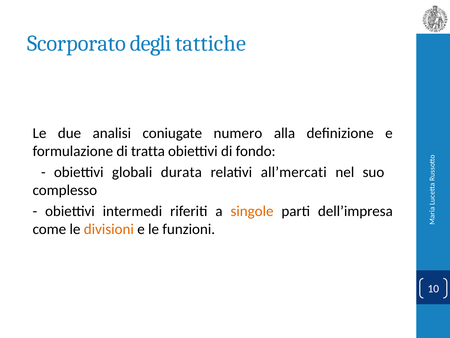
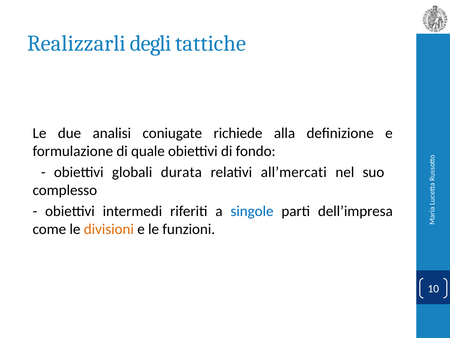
Scorporato: Scorporato -> Realizzarli (76, 43)
numero: numero -> richiede (238, 133)
tratta: tratta -> quale (148, 151)
singole colour: orange -> blue (252, 211)
